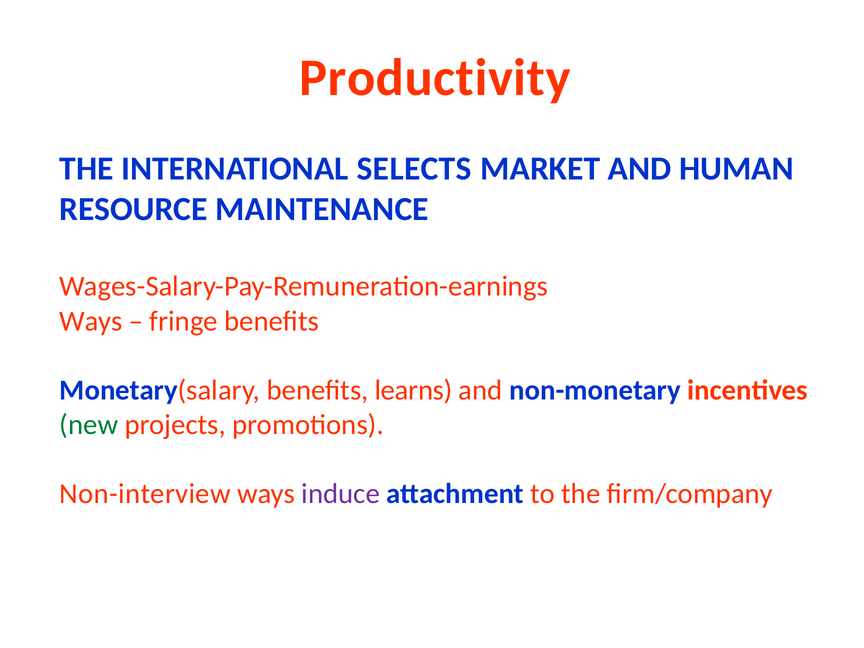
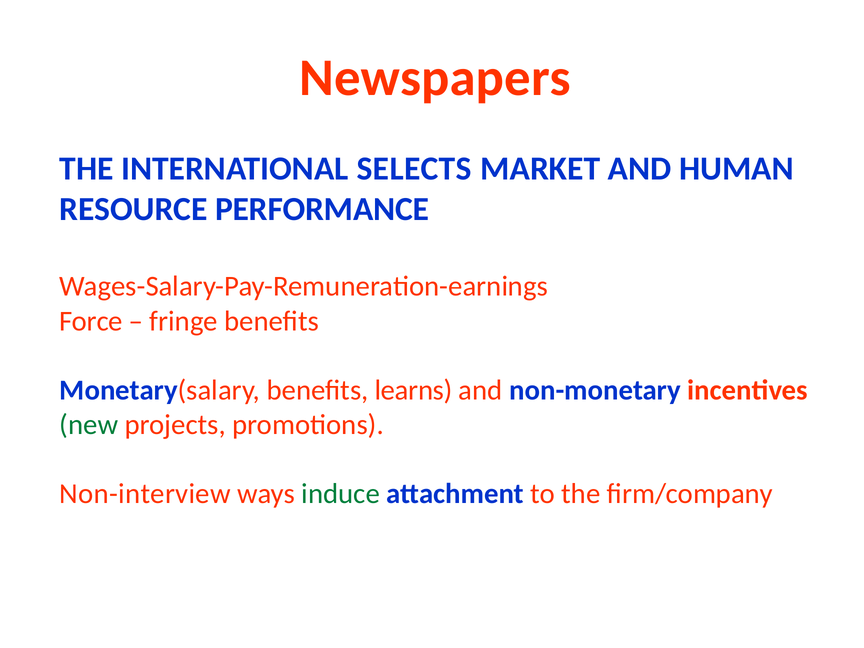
Productivity: Productivity -> Newspapers (435, 78)
MAINTENANCE: MAINTENANCE -> PERFORMANCE (322, 209)
Ways: Ways -> Force (91, 321)
induce colour: purple -> green (341, 494)
